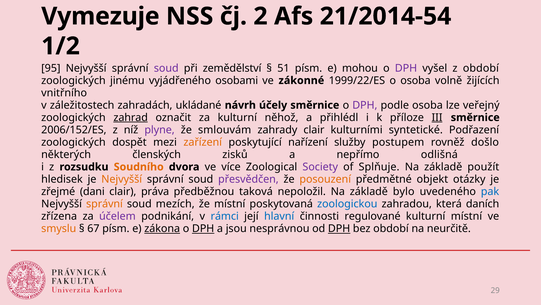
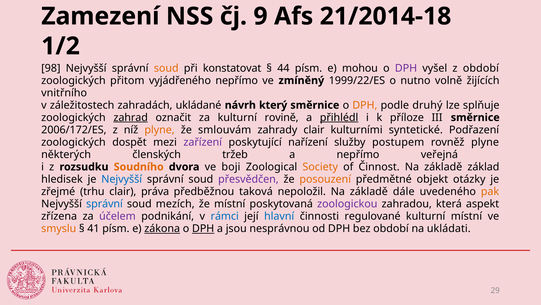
Vymezuje: Vymezuje -> Zamezení (100, 16)
2: 2 -> 9 (261, 16)
21/2014-54: 21/2014-54 -> 21/2014-18 (386, 16)
95: 95 -> 98 (51, 68)
soud colour: purple -> orange (166, 68)
zemědělství: zemědělství -> konstatovat (232, 68)
51: 51 -> 44 (283, 68)
jinému: jinému -> přitom (127, 80)
vyjádřeného osobami: osobami -> nepřímo (237, 80)
zákonné: zákonné -> zmíněný (301, 80)
o osoba: osoba -> nutno (415, 80)
účely: účely -> který (273, 105)
DPH colour: purple -> orange (365, 105)
podle osoba: osoba -> druhý (427, 105)
veřejný: veřejný -> splňuje (481, 105)
něhož: něhož -> rovině (282, 117)
přihlédl underline: none -> present (339, 117)
III underline: present -> none (437, 117)
2006/152/ES: 2006/152/ES -> 2006/172/ES (74, 130)
plyne colour: purple -> orange (160, 130)
zařízení colour: orange -> purple (203, 142)
rovněž došlo: došlo -> plyne (485, 142)
zisků: zisků -> tržeb (235, 154)
odlišná: odlišná -> veřejná (439, 154)
více: více -> boji (231, 167)
Society colour: purple -> orange (320, 167)
Splňuje: Splňuje -> Činnost (379, 167)
použít: použít -> základ (483, 167)
Nejvyšší colour: orange -> blue (122, 179)
dani: dani -> trhu (92, 191)
bylo: bylo -> dále (404, 191)
pak colour: blue -> orange (490, 191)
správní colour: orange -> blue (104, 203)
zoologickou colour: blue -> purple (347, 203)
daních: daních -> aspekt (483, 203)
67: 67 -> 41 (93, 228)
DPH underline: present -> none (339, 228)
neurčitě: neurčitě -> ukládati (449, 228)
